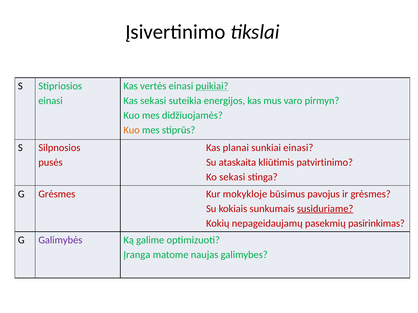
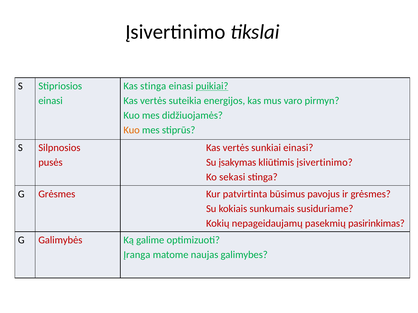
Kas vertės: vertės -> stinga (153, 86)
sekasi: sekasi -> vertės (153, 101)
planai: planai -> vertės (236, 148)
ataskaita: ataskaita -> įsakymas (237, 163)
kliūtimis patvirtinimo: patvirtinimo -> įsivertinimo (325, 163)
mokykloje: mokykloje -> patvirtinta (245, 194)
susiduriame underline: present -> none (325, 209)
Galimybės colour: purple -> red (60, 240)
